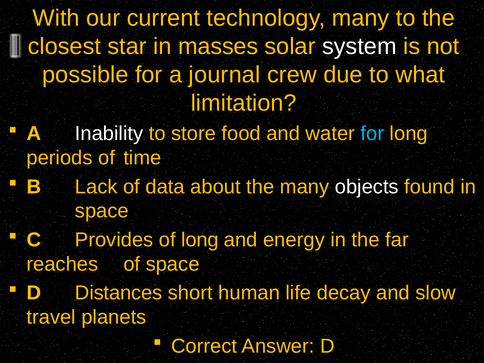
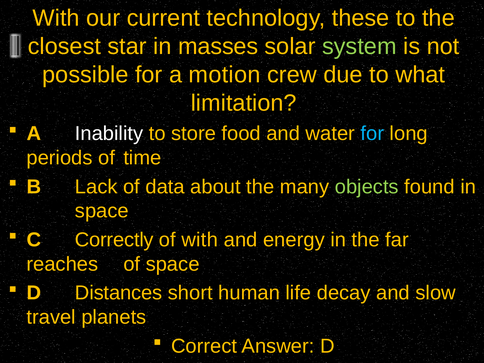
technology many: many -> these (361, 18)
system colour: white -> light green (359, 46)
journal: journal -> motion (225, 75)
objects colour: white -> light green (367, 187)
Provides: Provides -> Correctly (114, 240)
of long: long -> with (200, 240)
